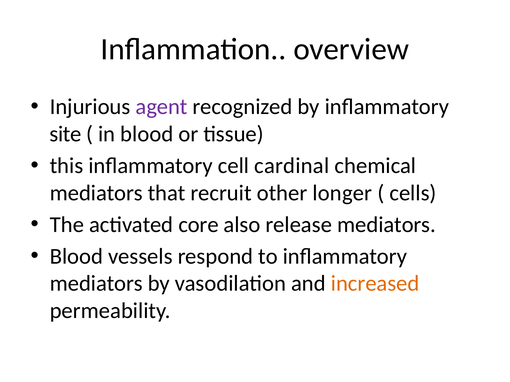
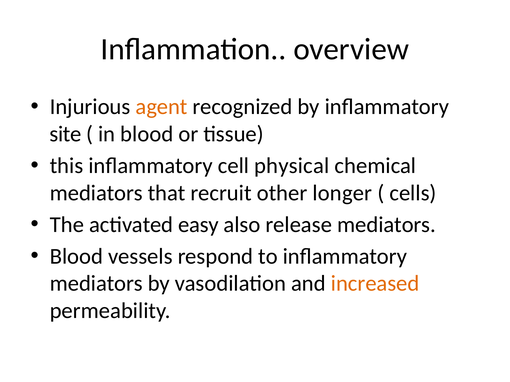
agent colour: purple -> orange (162, 107)
cardinal: cardinal -> physical (292, 166)
core: core -> easy (199, 225)
